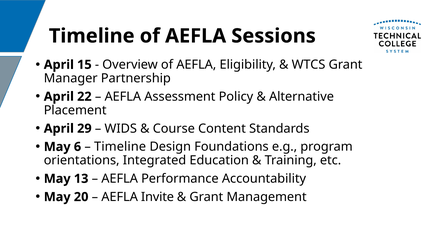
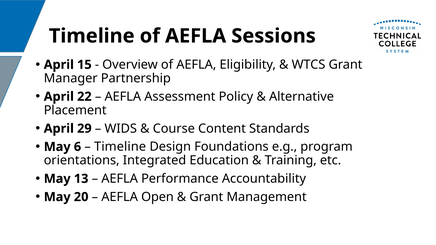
Invite: Invite -> Open (157, 197)
